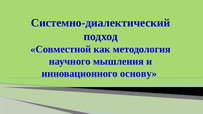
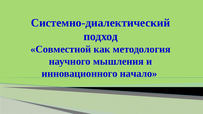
основу: основу -> начало (139, 74)
